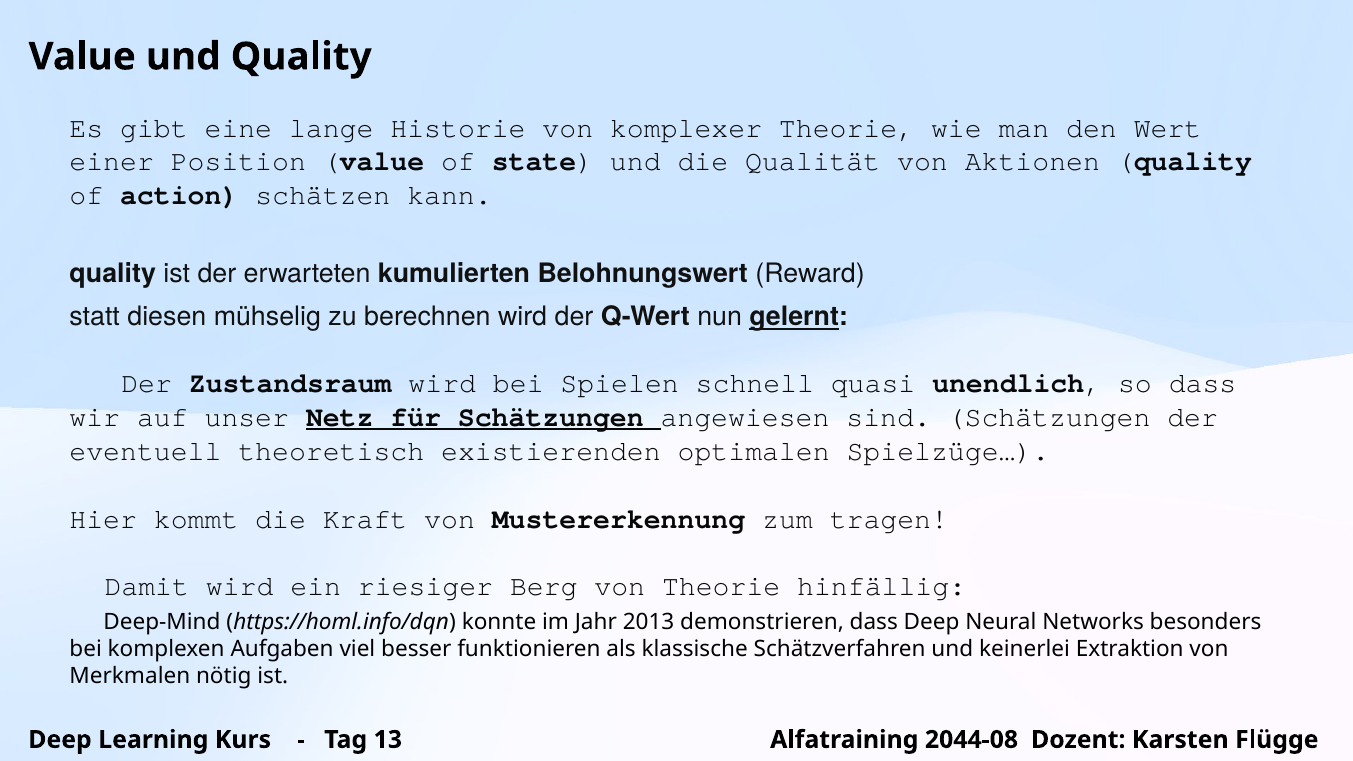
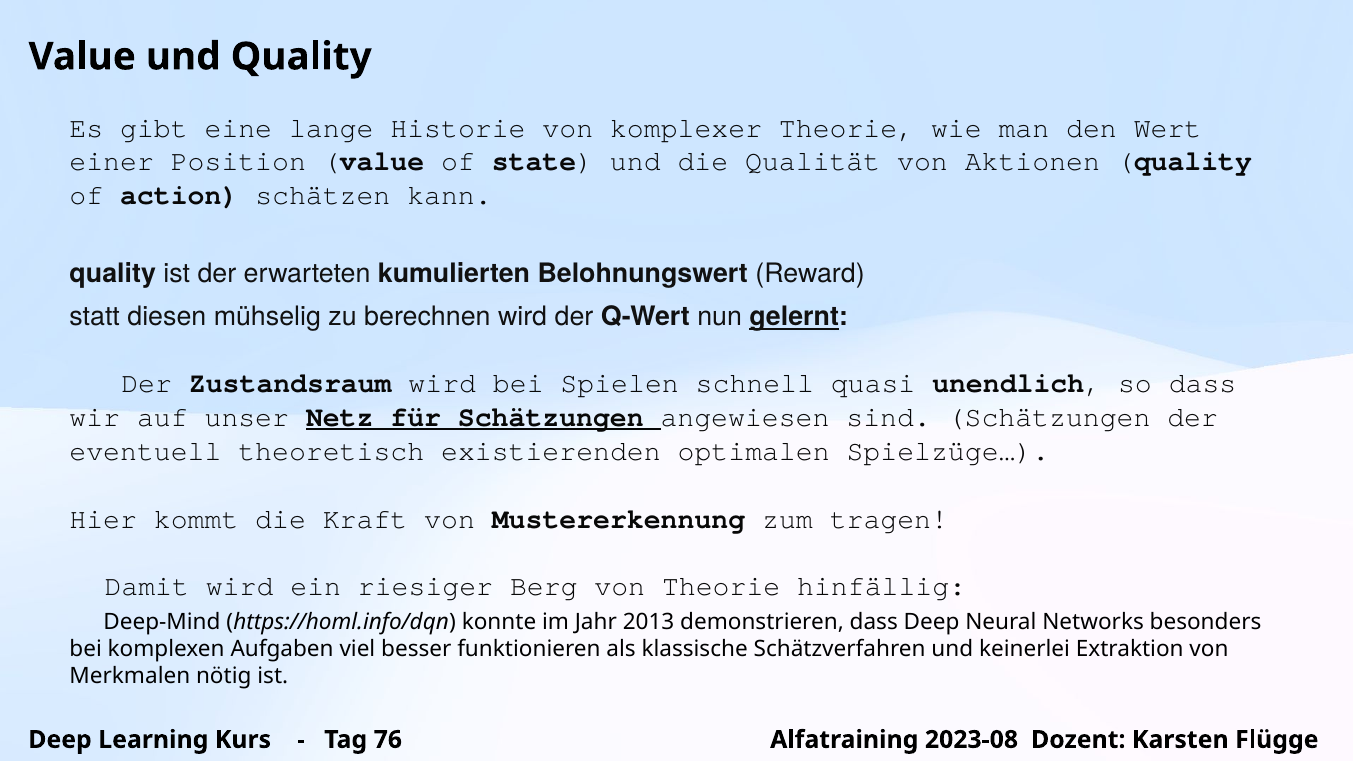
13: 13 -> 76 (388, 740)
2044-08: 2044-08 -> 2023-08 (971, 740)
